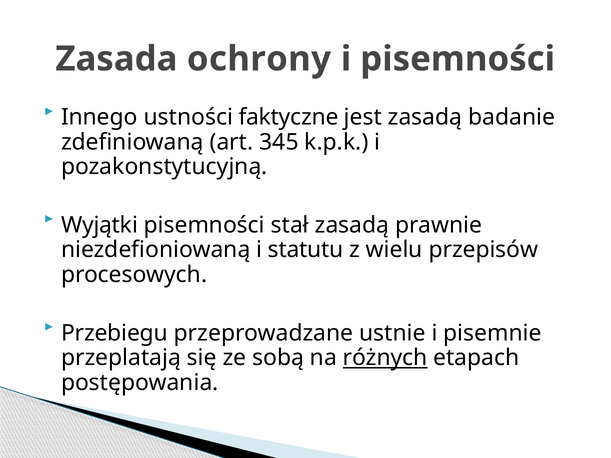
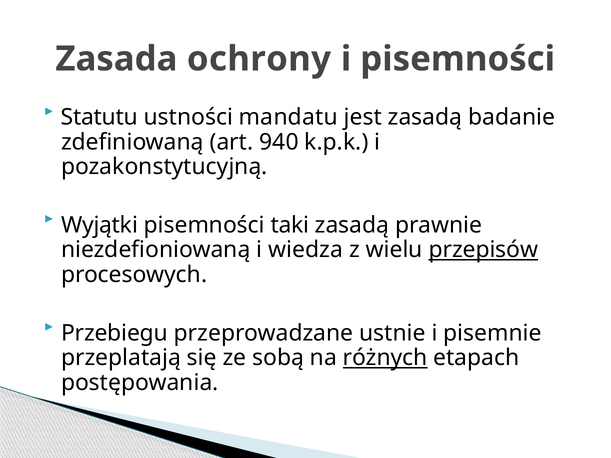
Innego: Innego -> Statutu (99, 117)
faktyczne: faktyczne -> mandatu (288, 117)
345: 345 -> 940 (279, 142)
stał: stał -> taki (290, 225)
statutu: statutu -> wiedza (306, 250)
przepisów underline: none -> present (483, 250)
